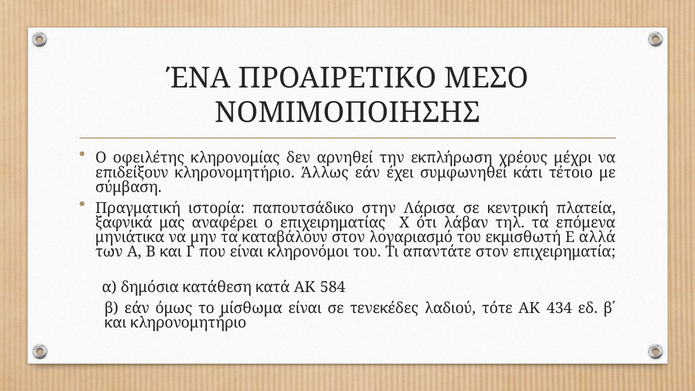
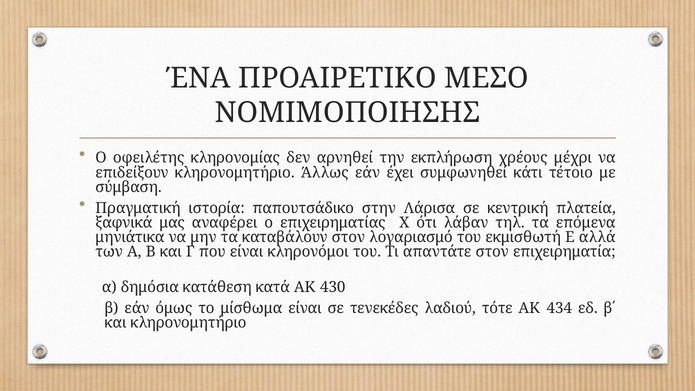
584: 584 -> 430 (333, 287)
